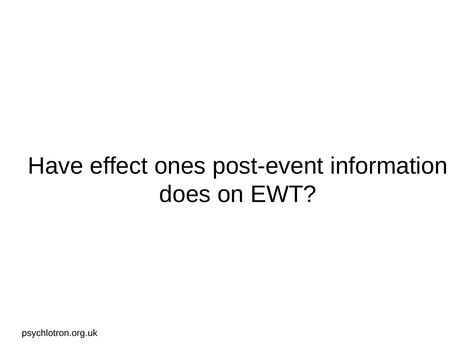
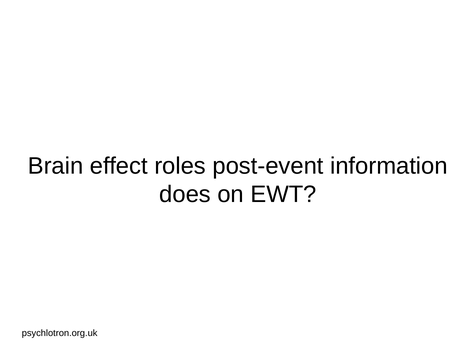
Have: Have -> Brain (56, 166)
ones: ones -> roles (180, 166)
